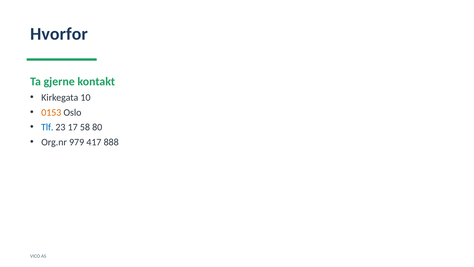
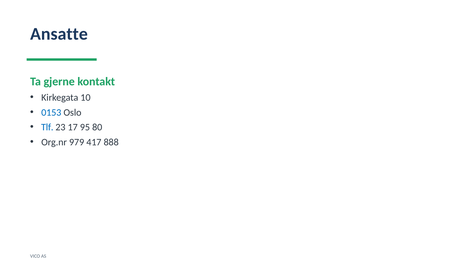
Hvorfor: Hvorfor -> Ansatte (59, 34)
0153 colour: orange -> blue (51, 112)
58: 58 -> 95 (85, 127)
